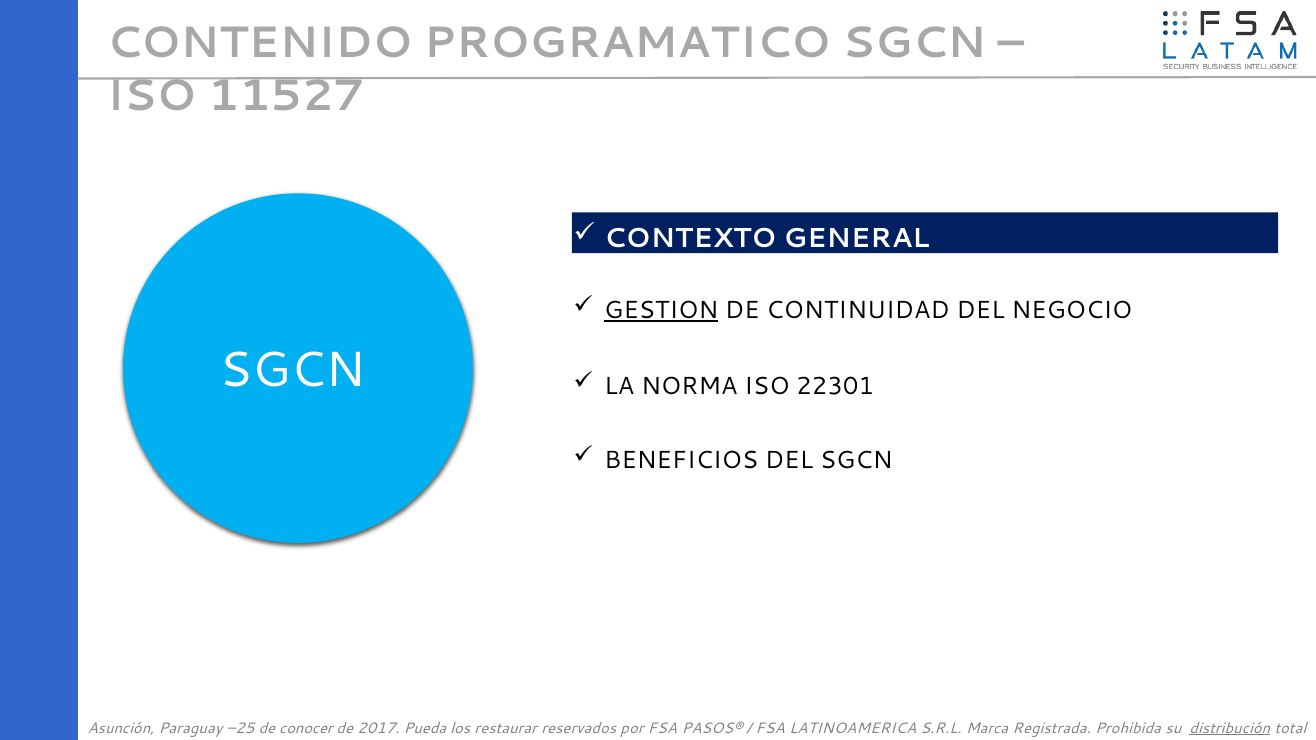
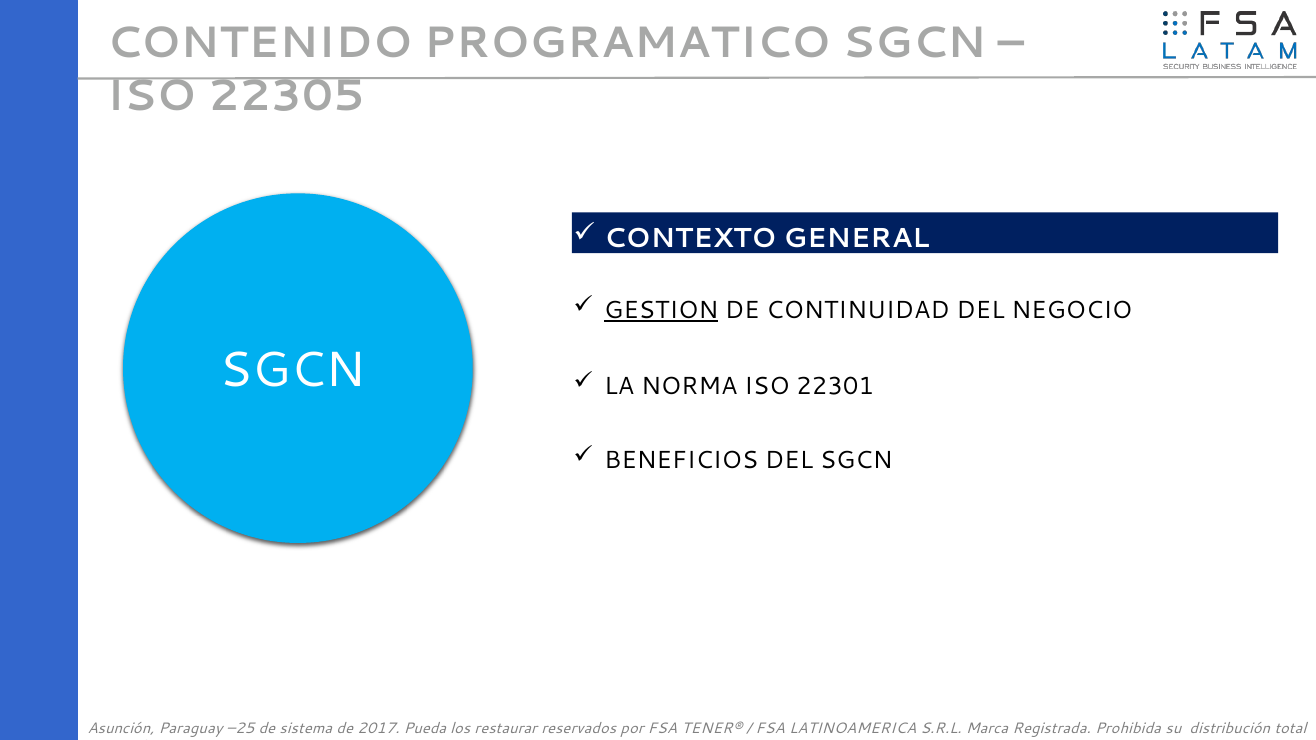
11527: 11527 -> 22305 (286, 96)
conocer: conocer -> sistema (306, 728)
PASOS®: PASOS® -> TENER® (712, 728)
distribución underline: present -> none (1230, 728)
